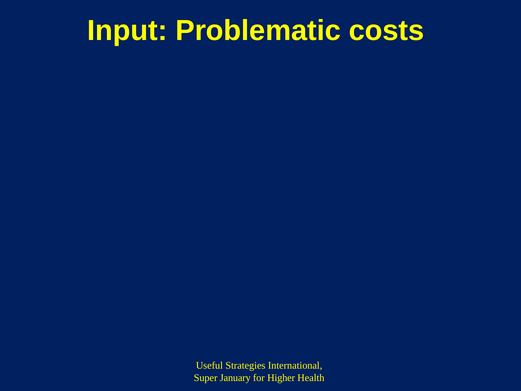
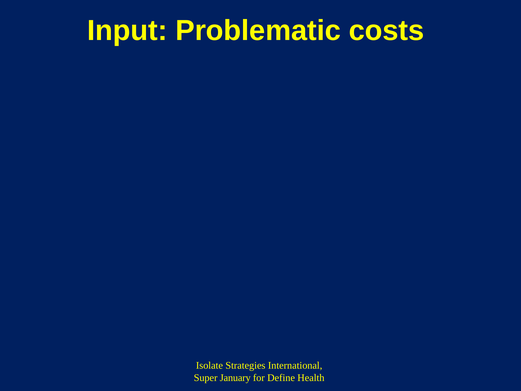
Useful: Useful -> Isolate (209, 365)
Higher: Higher -> Define (281, 378)
